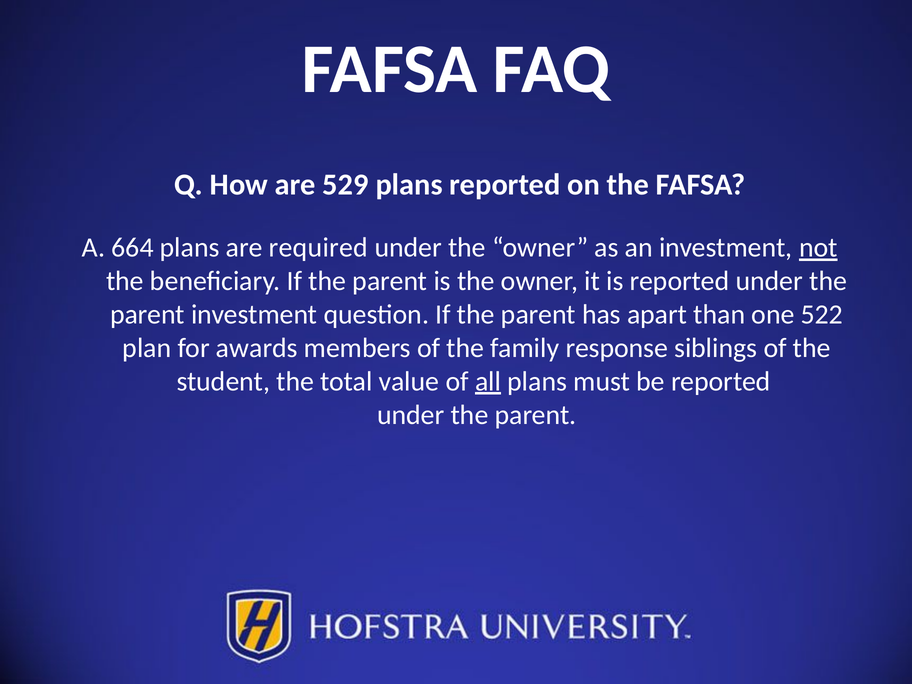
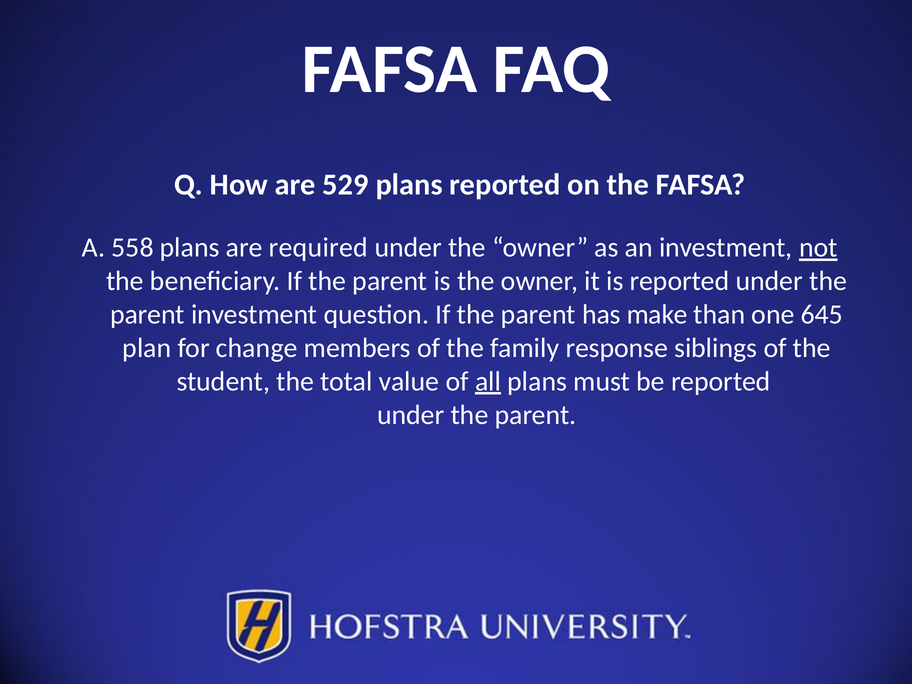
664: 664 -> 558 (133, 248)
apart: apart -> make (657, 315)
522: 522 -> 645 (822, 315)
awards: awards -> change (257, 348)
